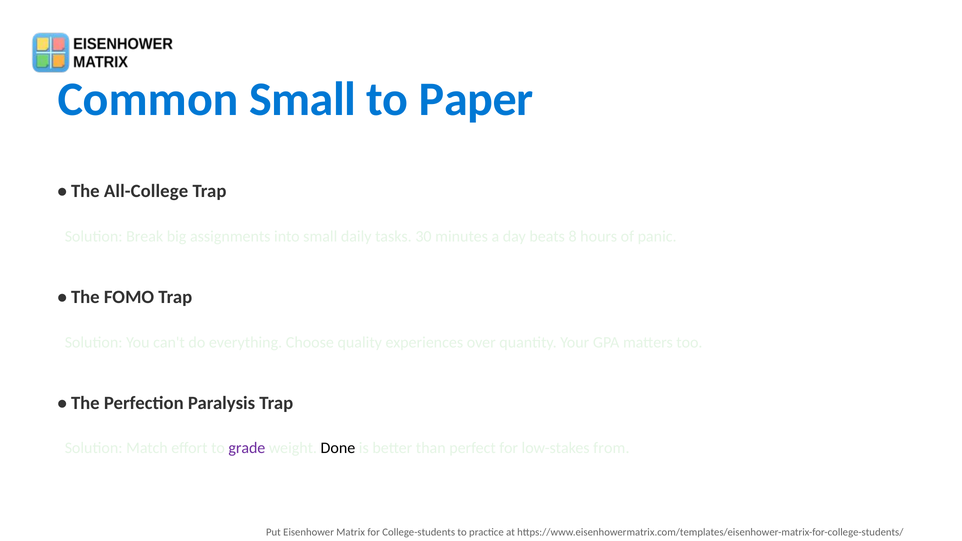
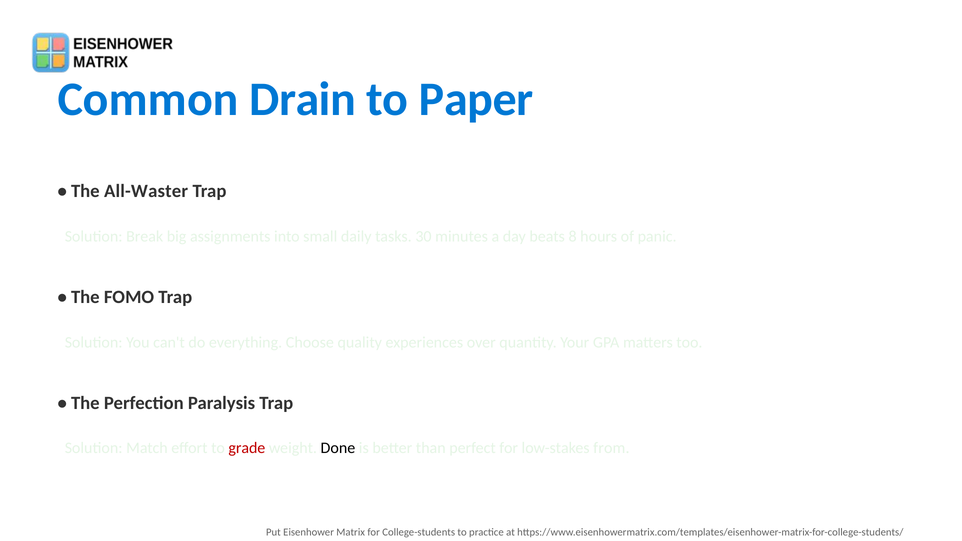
Common Small: Small -> Drain (303, 100)
All-College: All-College -> All-Waster (146, 191)
grade colour: purple -> red (247, 448)
